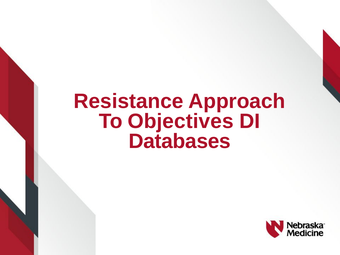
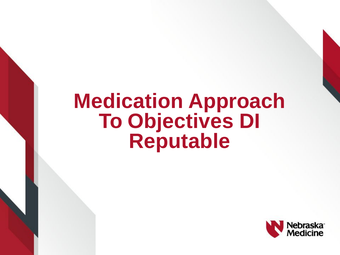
Resistance: Resistance -> Medication (128, 101)
Databases: Databases -> Reputable (179, 141)
